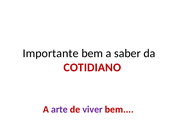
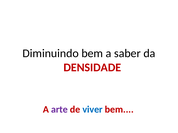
Importante: Importante -> Diminuindo (51, 53)
COTIDIANO: COTIDIANO -> DENSIDADE (92, 68)
viver colour: purple -> blue (93, 110)
